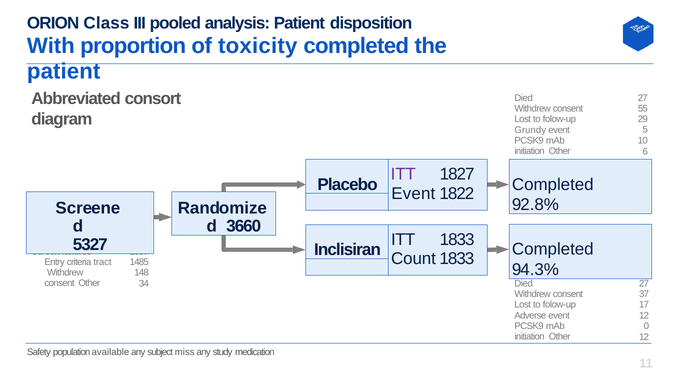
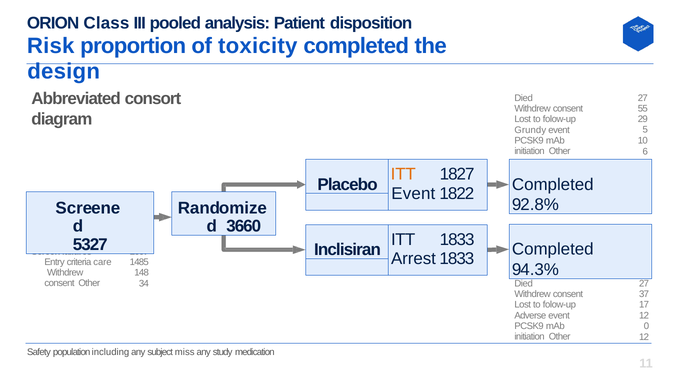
With: With -> Risk (51, 46)
patient: patient -> design (64, 72)
ITT colour: purple -> orange (403, 174)
Count: Count -> Arrest (413, 259)
tract: tract -> care (102, 262)
available: available -> including (110, 352)
